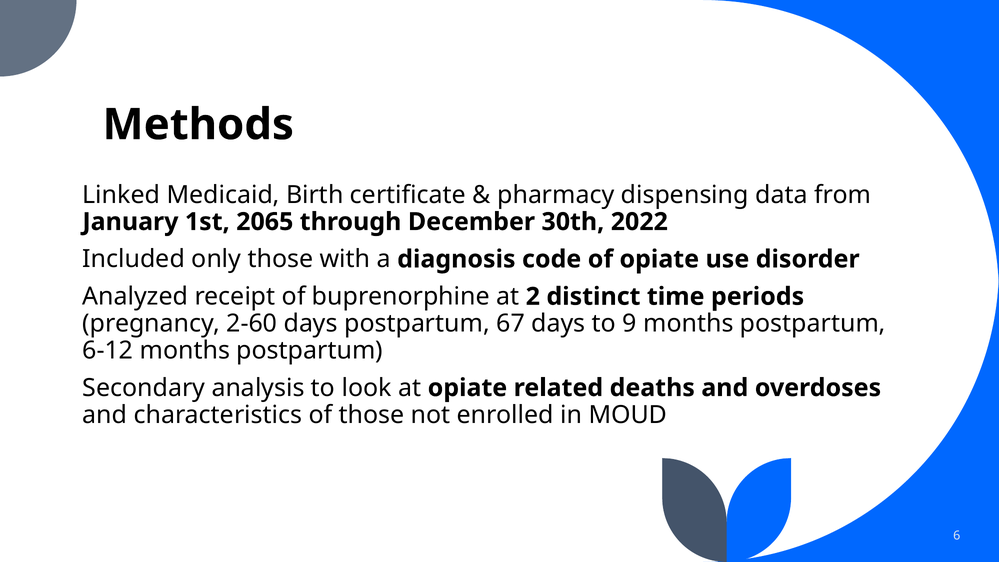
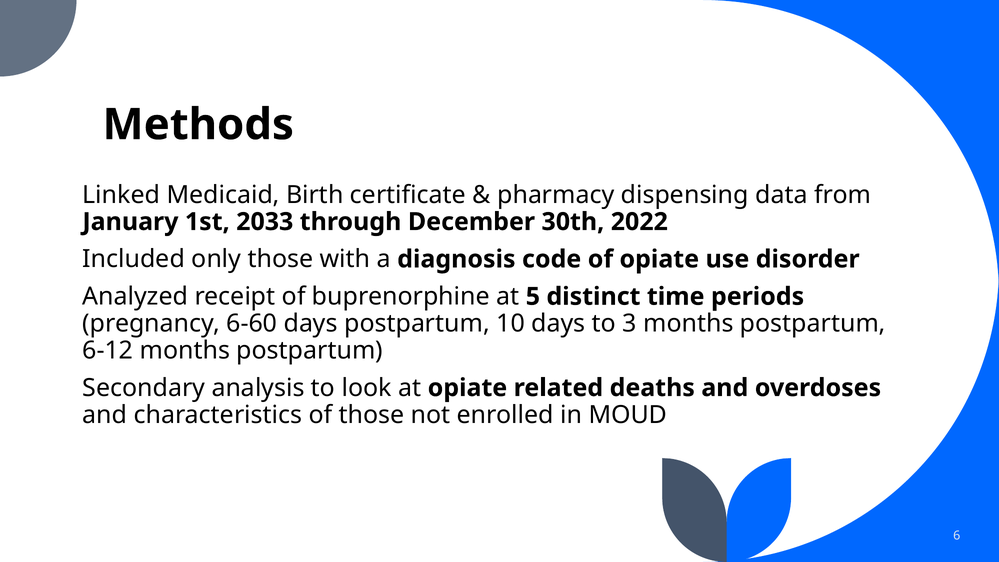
2065: 2065 -> 2033 (265, 222)
2: 2 -> 5 (533, 297)
2-60: 2-60 -> 6-60 (252, 323)
67: 67 -> 10 (511, 323)
9: 9 -> 3 (630, 323)
